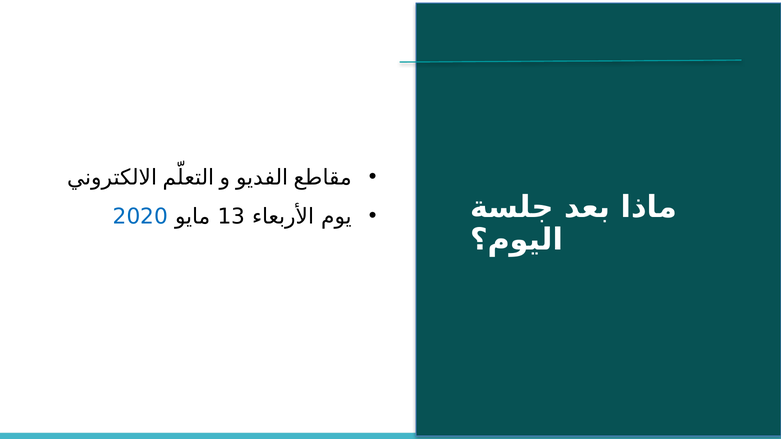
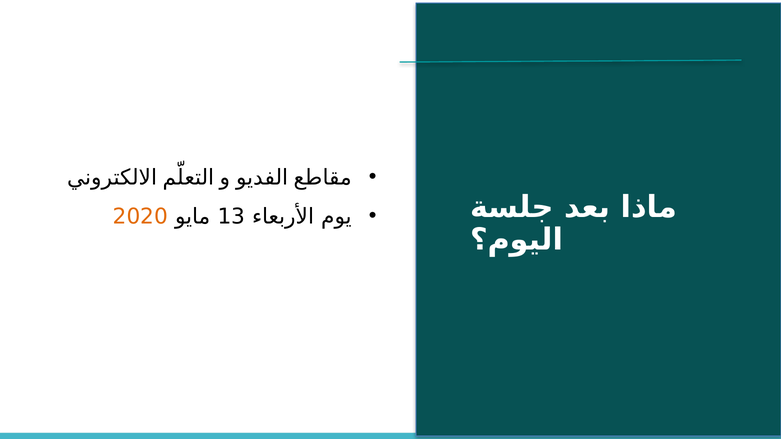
2020 colour: blue -> orange (140, 217)
